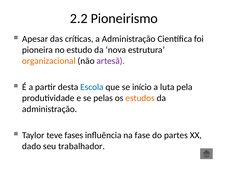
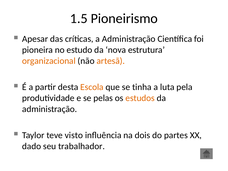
2.2: 2.2 -> 1.5 (79, 18)
artesã colour: purple -> orange (111, 61)
Escola colour: blue -> orange (92, 87)
início: início -> tinha (142, 87)
fases: fases -> visto (74, 135)
fase: fase -> dois (142, 135)
